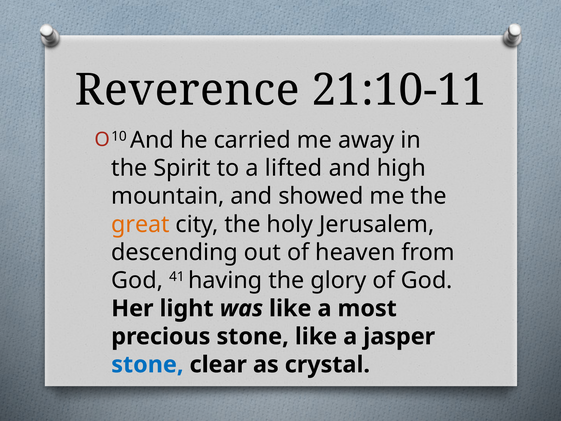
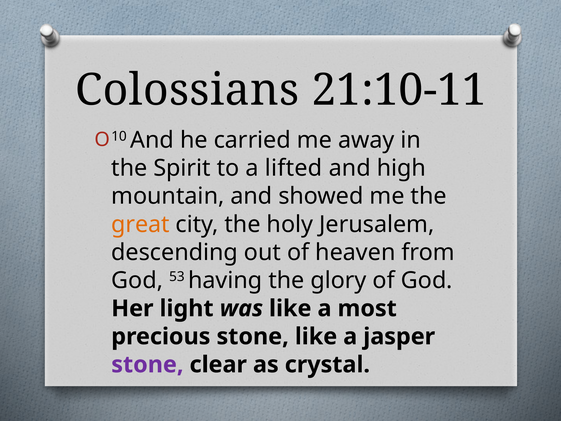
Reverence: Reverence -> Colossians (187, 90)
41: 41 -> 53 (177, 276)
stone colour: blue -> purple (147, 364)
